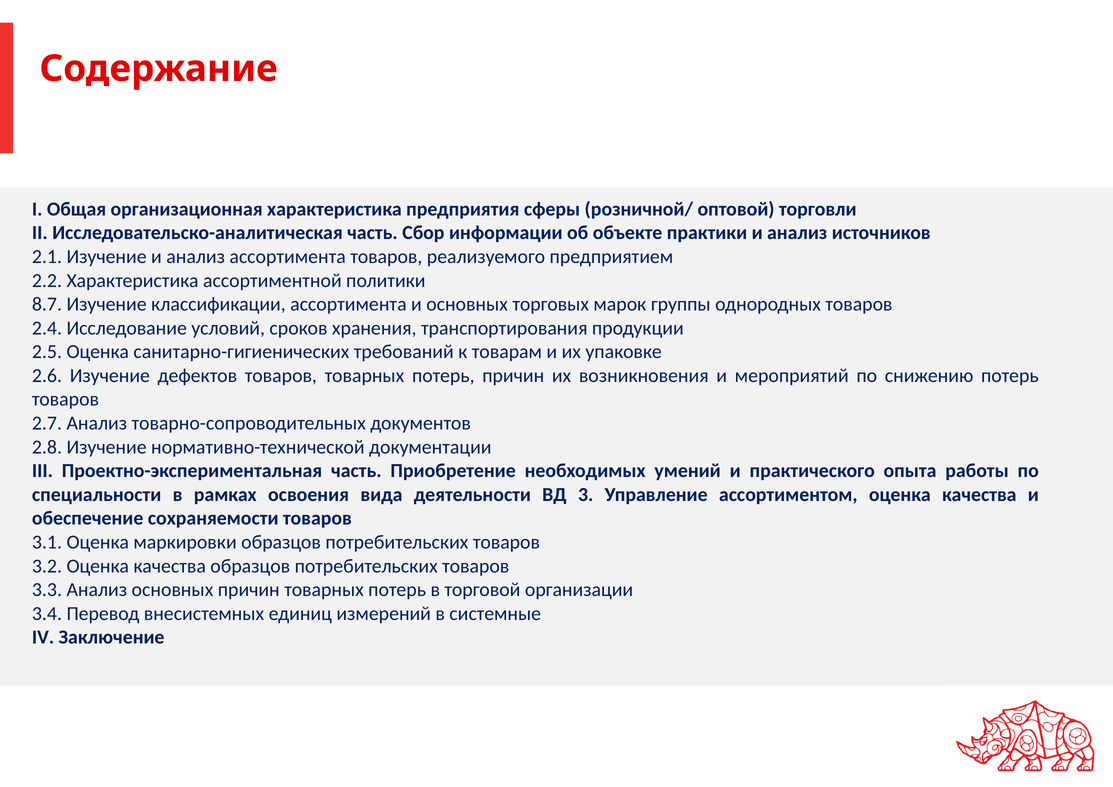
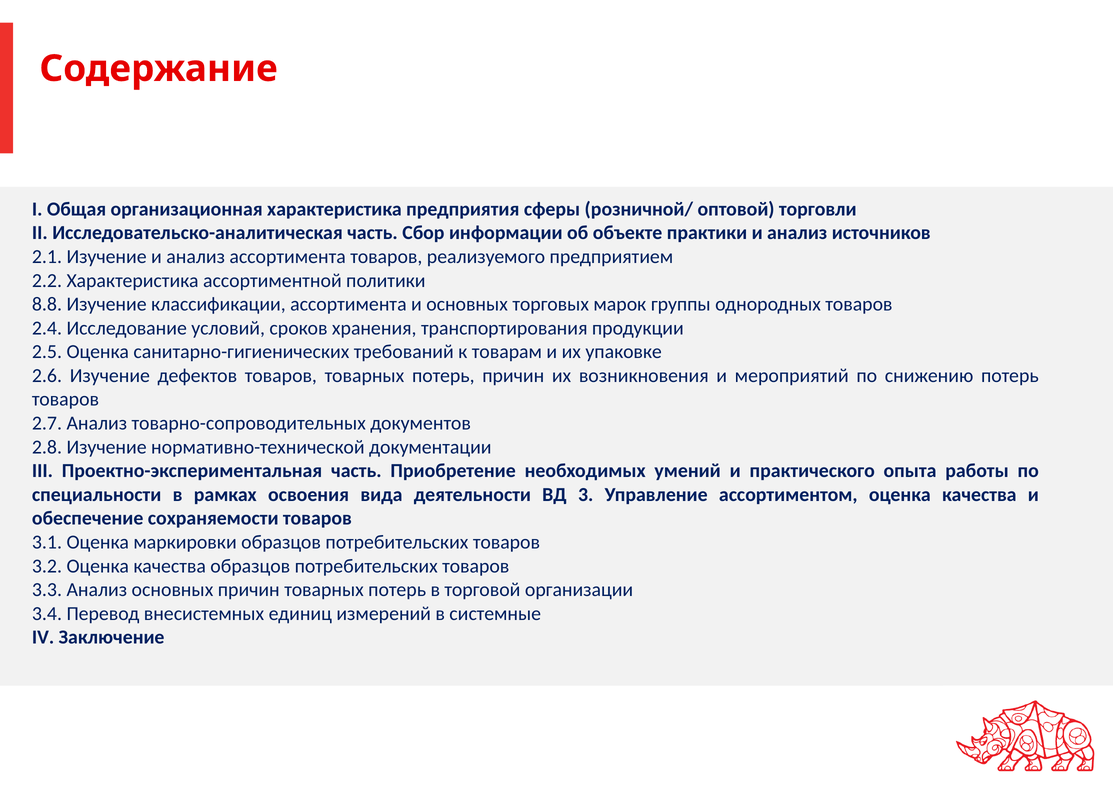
8.7: 8.7 -> 8.8 (47, 304)
